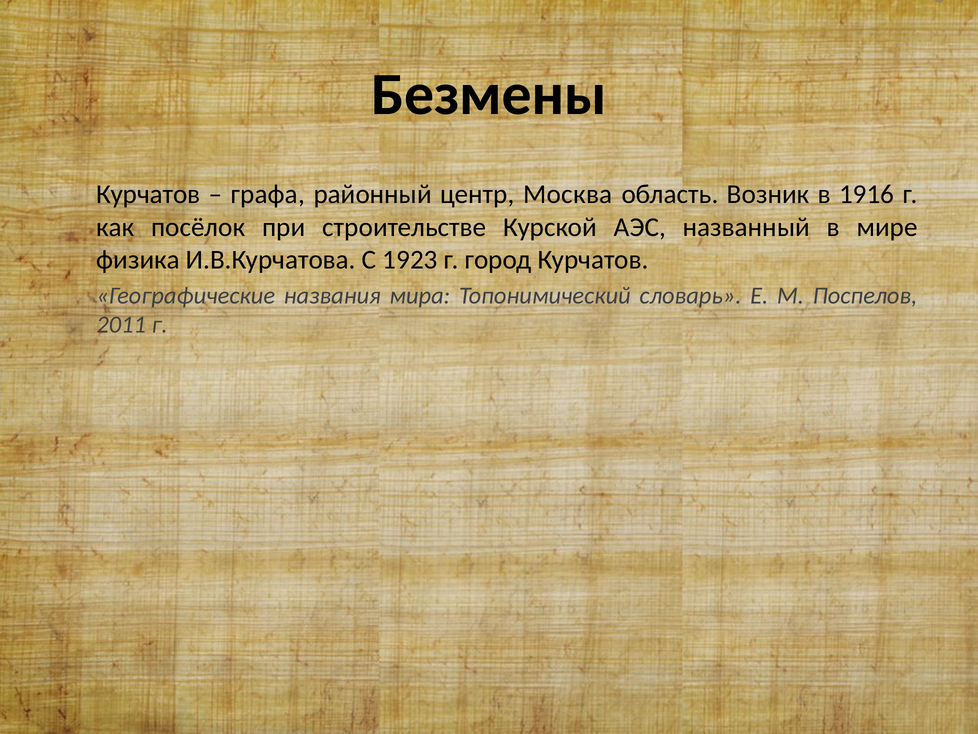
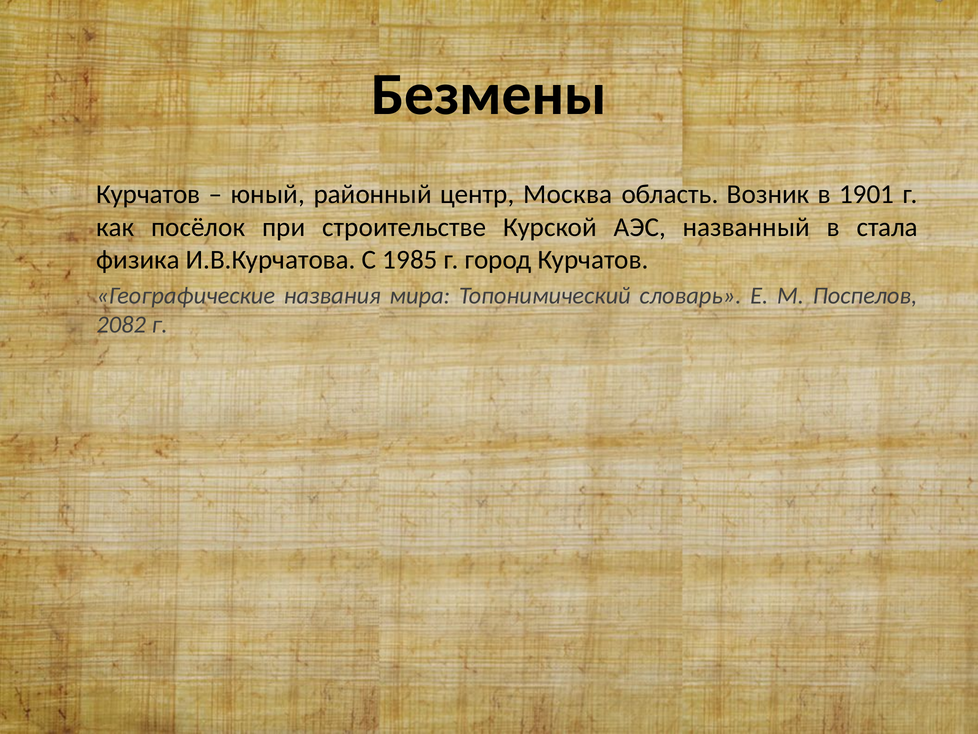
графа: графа -> юный (268, 194)
1916: 1916 -> 1901 (867, 194)
мире: мире -> стала (887, 227)
1923: 1923 -> 1985 (410, 260)
2011: 2011 -> 2082 (121, 325)
